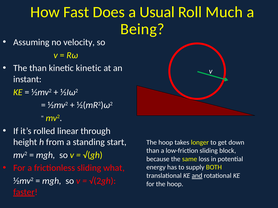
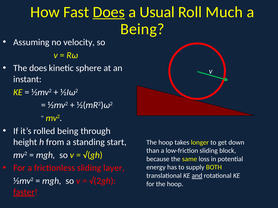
Does underline: none -> present (109, 12)
The than: than -> does (38, 68)
kinetic kinetic: kinetic -> sphere (89, 68)
rolled linear: linear -> being (68, 131)
what: what -> layer (114, 168)
